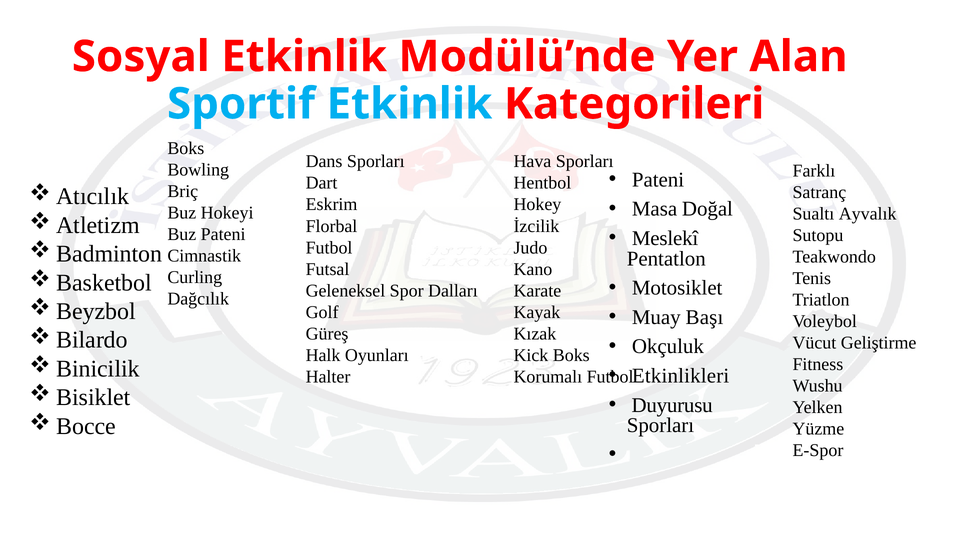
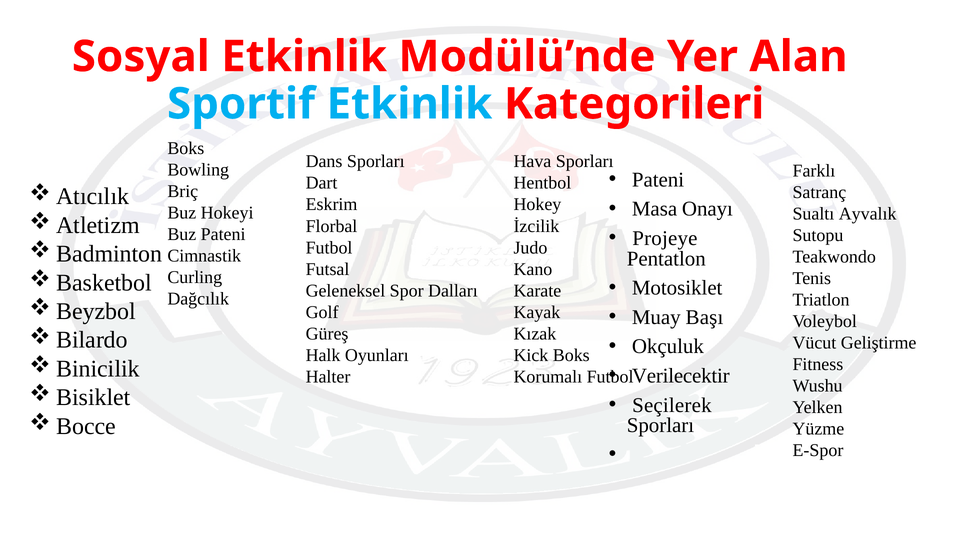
Doğal: Doğal -> Onayı (707, 209)
Meslekî: Meslekî -> Projeye (665, 238)
Etkinlikleri: Etkinlikleri -> Verilecektir (681, 376)
Duyurusu: Duyurusu -> Seçilerek (672, 405)
